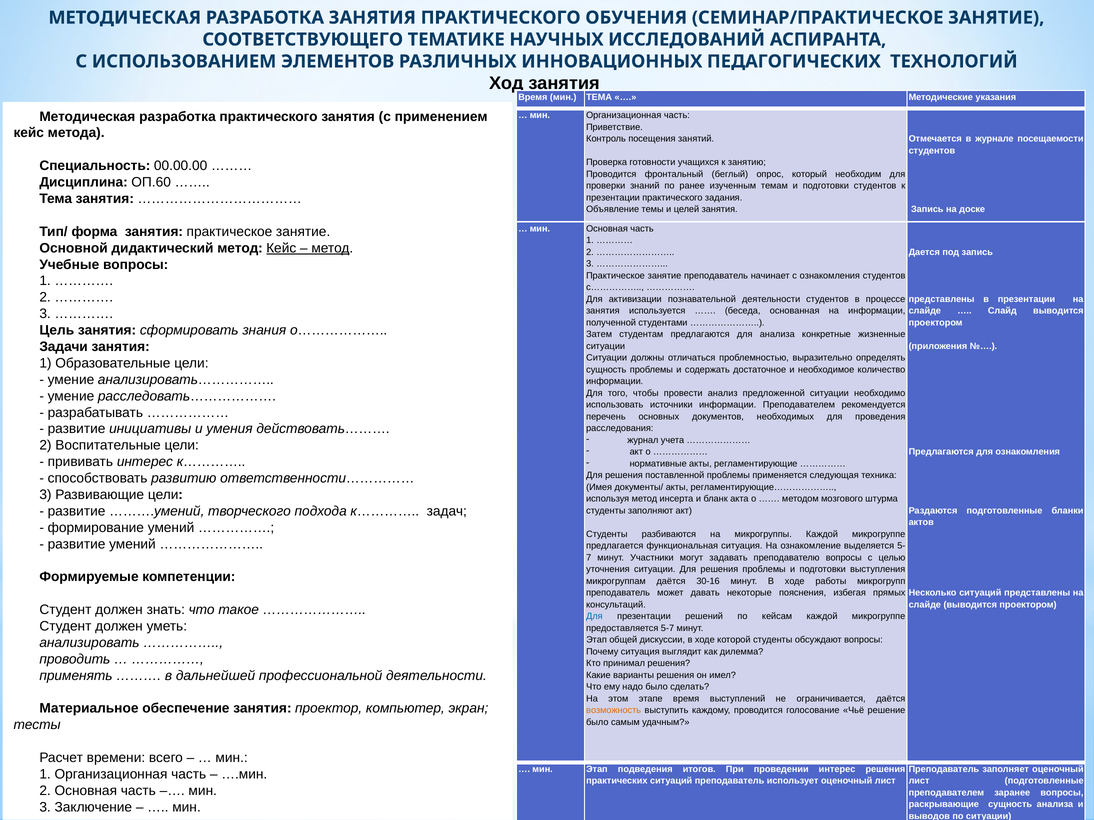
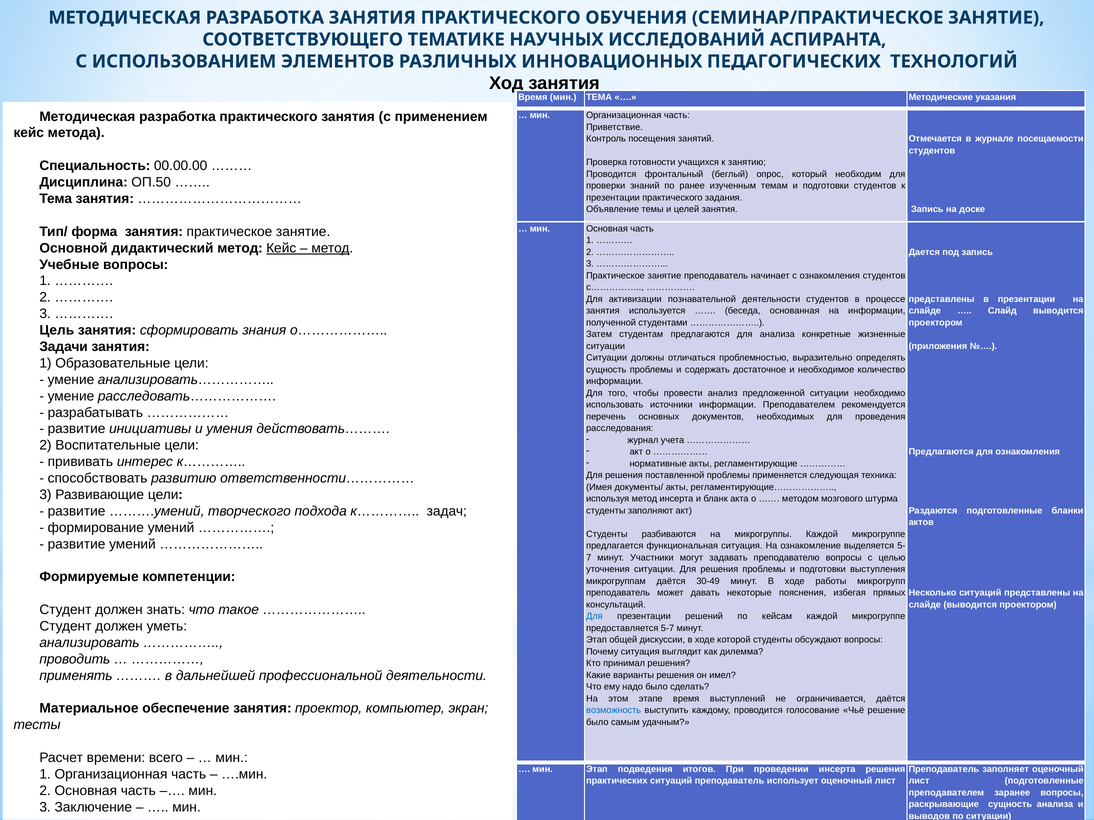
ОП.60: ОП.60 -> ОП.50 (151, 182)
30-16: 30-16 -> 30-49 (708, 581)
возможность colour: orange -> blue (614, 711)
проведении интерес: интерес -> инсерта (837, 770)
